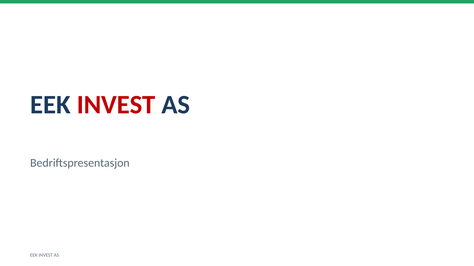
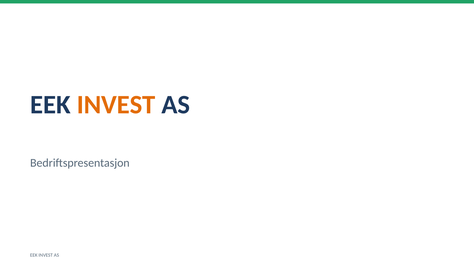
INVEST colour: red -> orange (116, 105)
